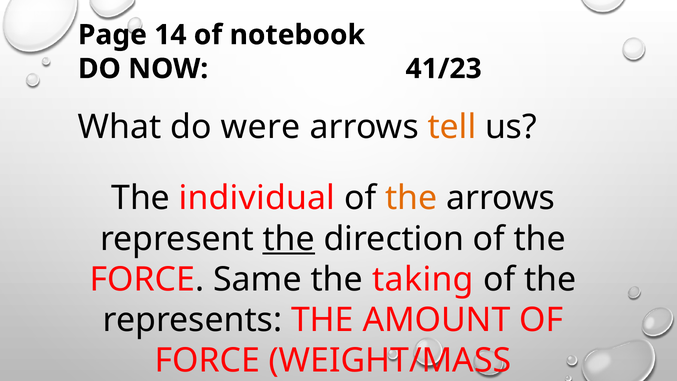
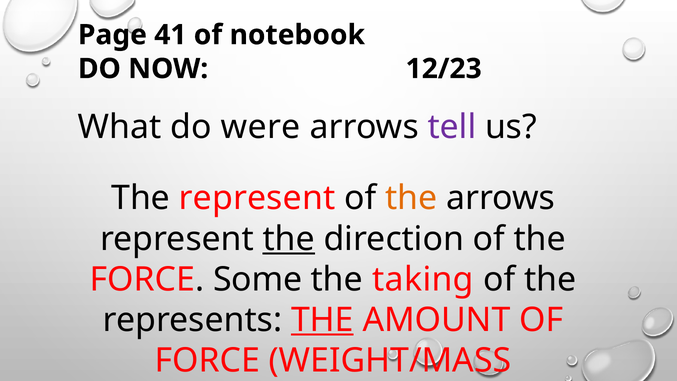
14: 14 -> 41 (170, 35)
41/23: 41/23 -> 12/23 (444, 69)
tell colour: orange -> purple (452, 127)
The individual: individual -> represent (257, 198)
Same: Same -> Some (258, 279)
THE underline: none -> present (322, 320)
